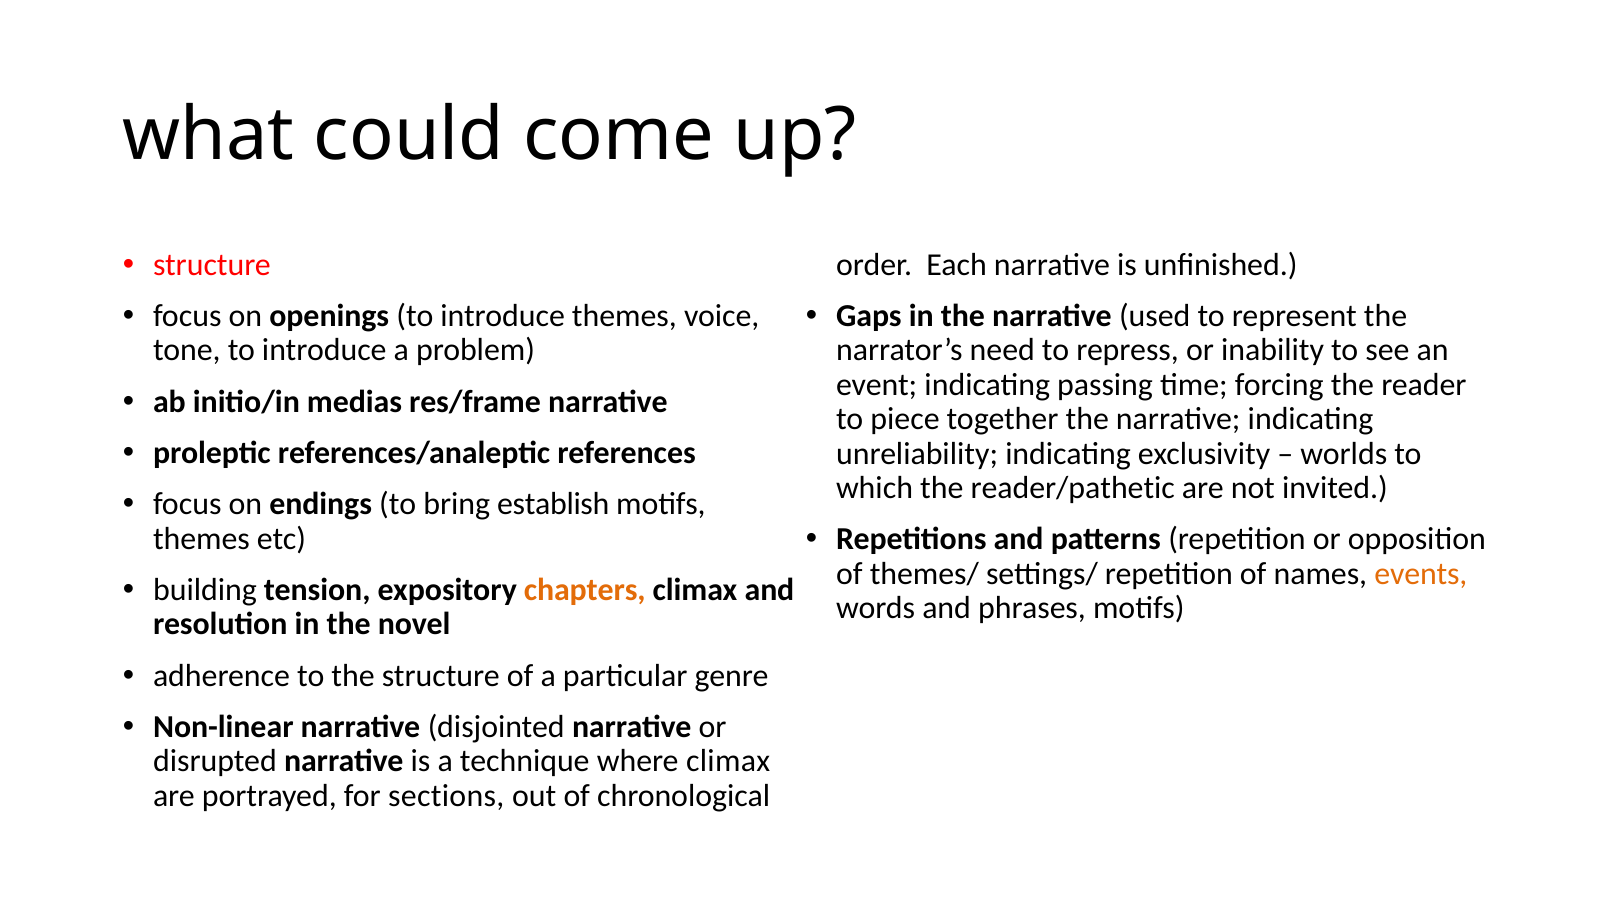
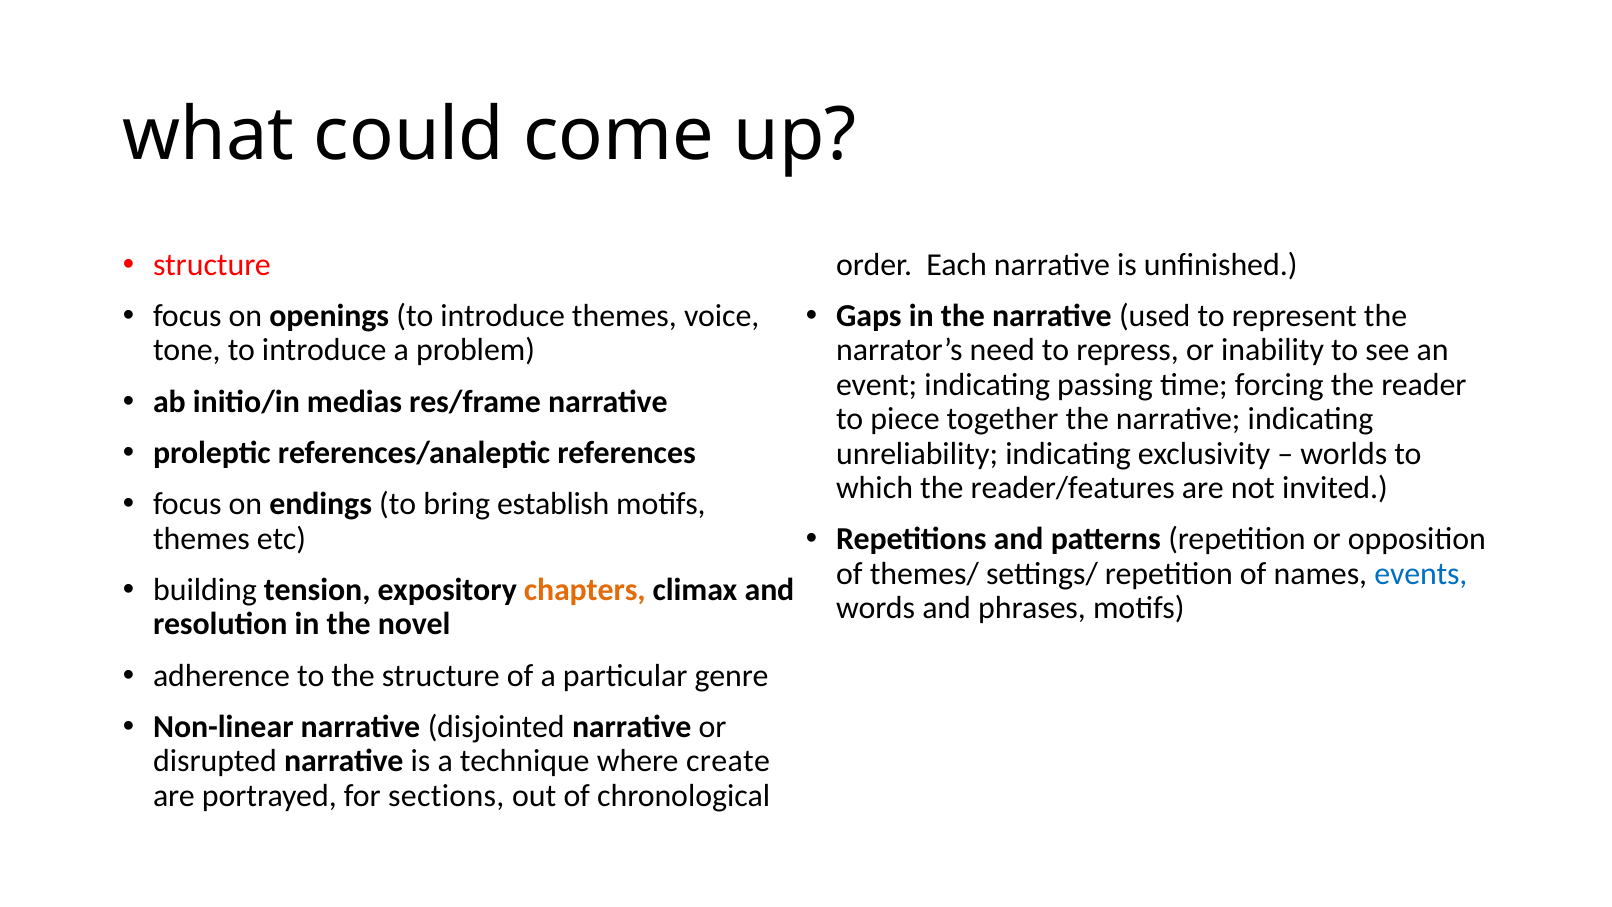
reader/pathetic: reader/pathetic -> reader/features (1073, 488)
events colour: orange -> blue (1421, 574)
where climax: climax -> create (728, 761)
